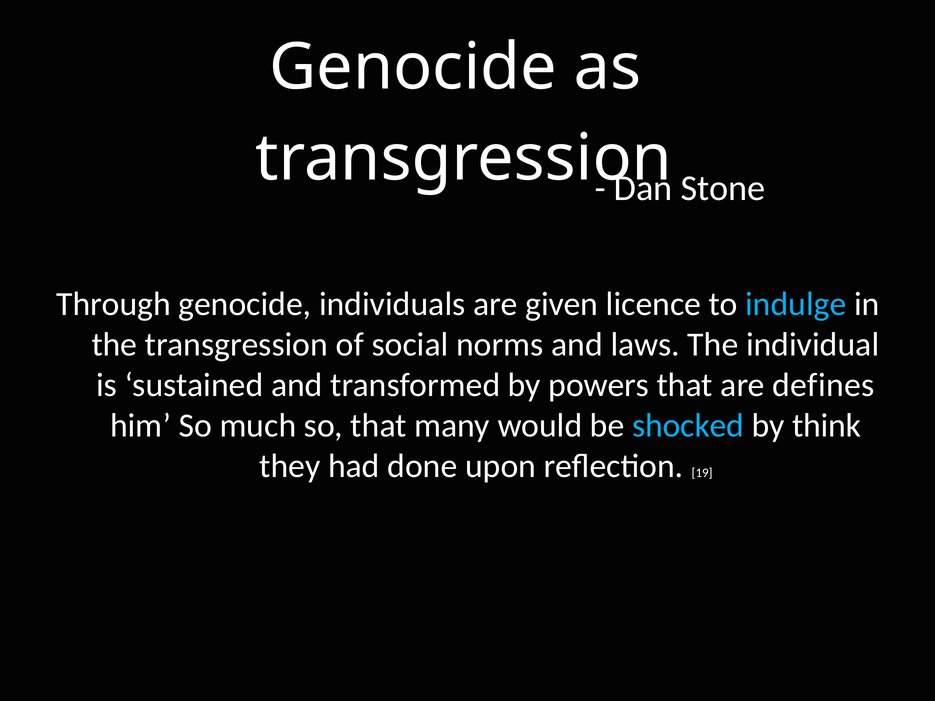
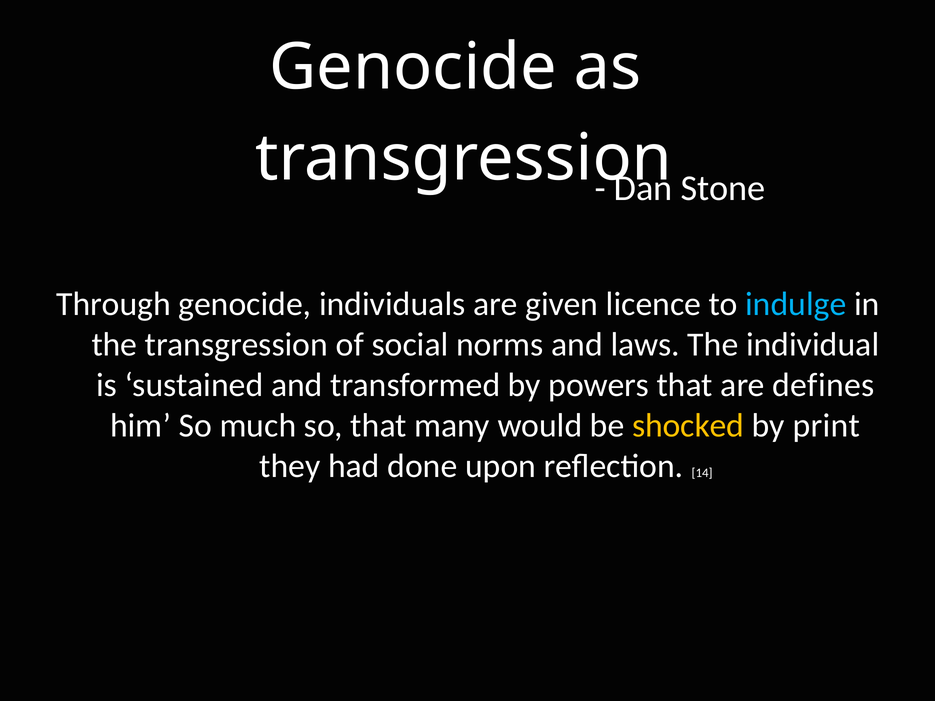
shocked colour: light blue -> yellow (688, 426)
think: think -> print (826, 426)
19: 19 -> 14 (702, 473)
